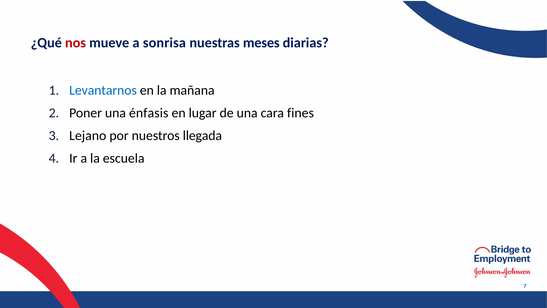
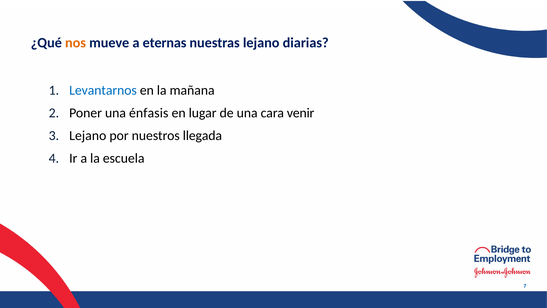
nos colour: red -> orange (76, 43)
sonrisa: sonrisa -> eternas (165, 43)
nuestras meses: meses -> lejano (261, 43)
fines: fines -> venir (301, 113)
